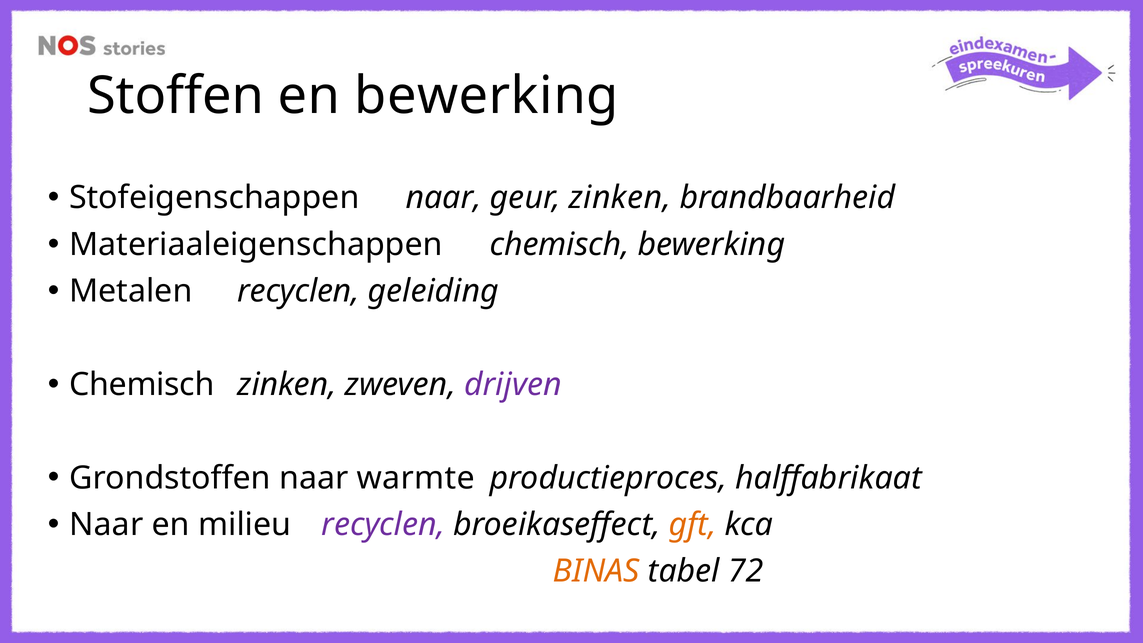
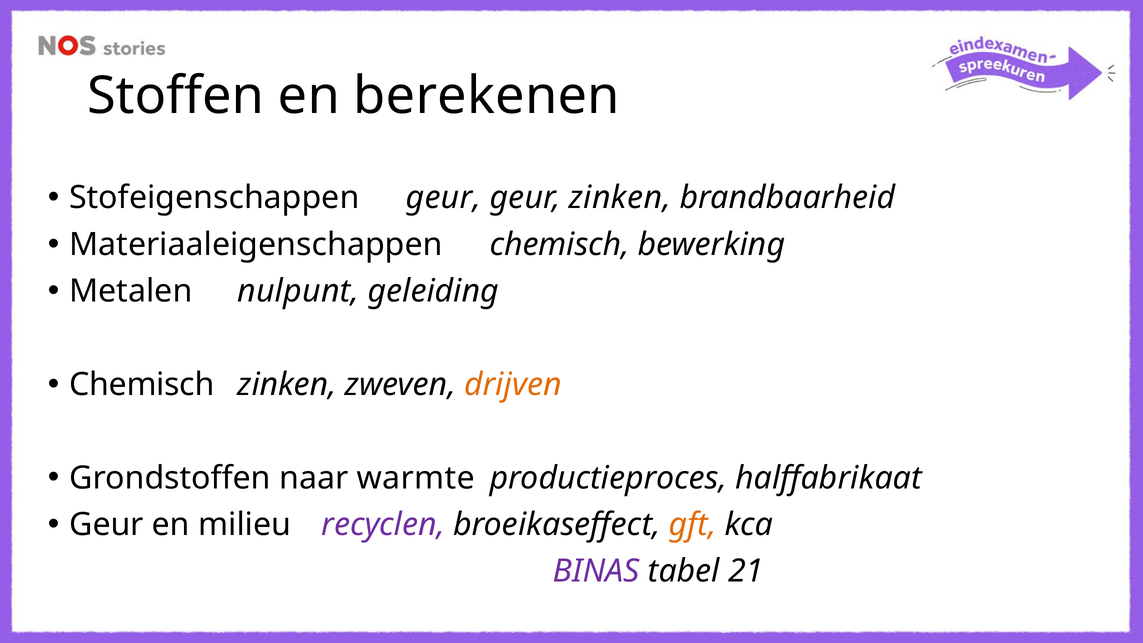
en bewerking: bewerking -> berekenen (487, 96)
Stofeigenschappen naar: naar -> geur (443, 198)
Metalen recyclen: recyclen -> nulpunt (298, 291)
drijven colour: purple -> orange (513, 385)
Naar: Naar -> Geur (106, 525)
BINAS colour: orange -> purple (596, 571)
72: 72 -> 21 (746, 571)
